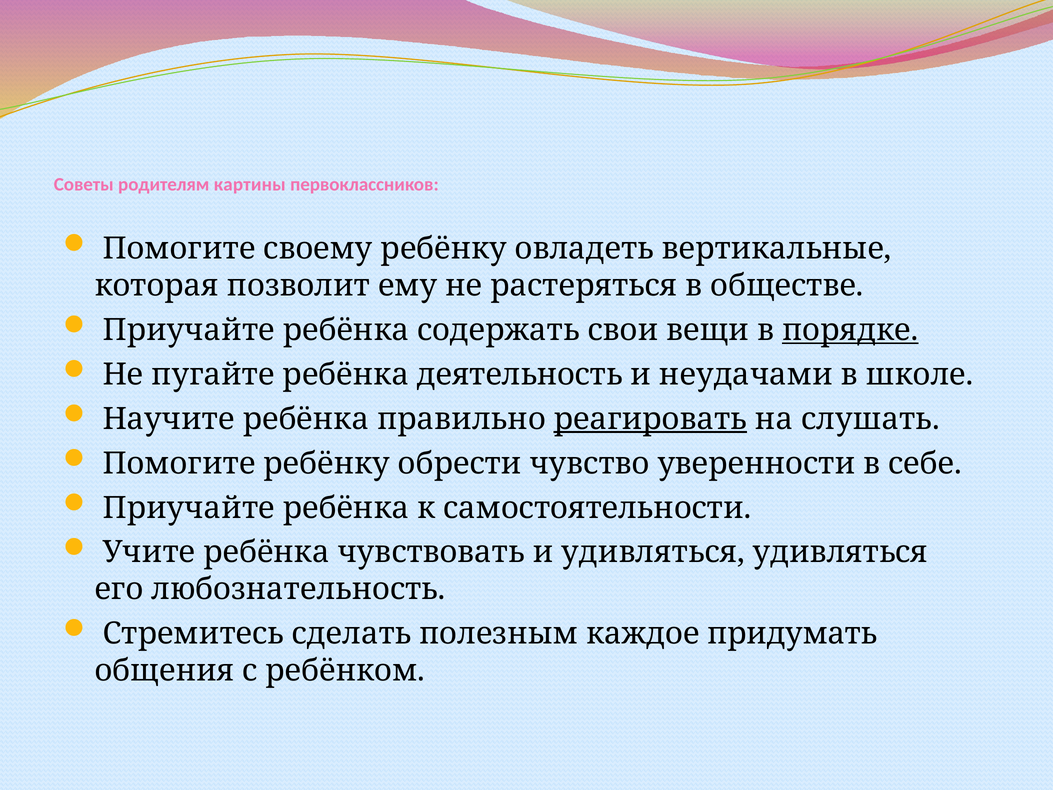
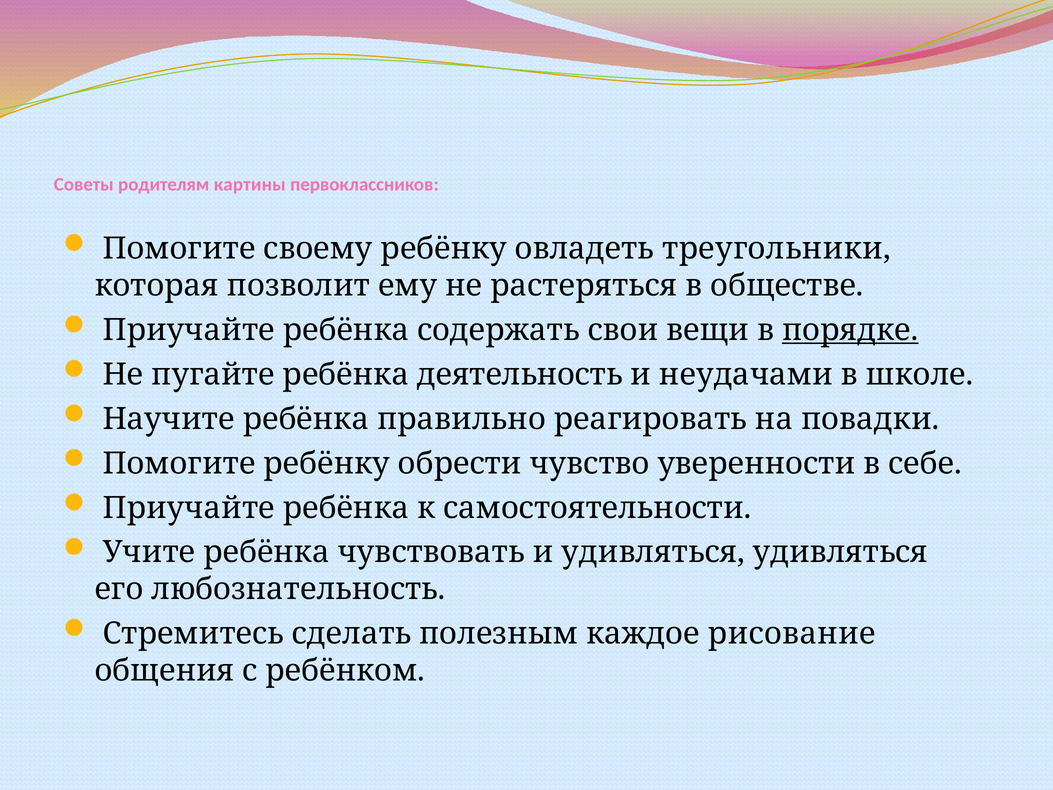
вертикальные: вертикальные -> треугольники (777, 249)
реагировать underline: present -> none (650, 419)
слушать: слушать -> повадки (870, 419)
придумать: придумать -> рисование (792, 633)
